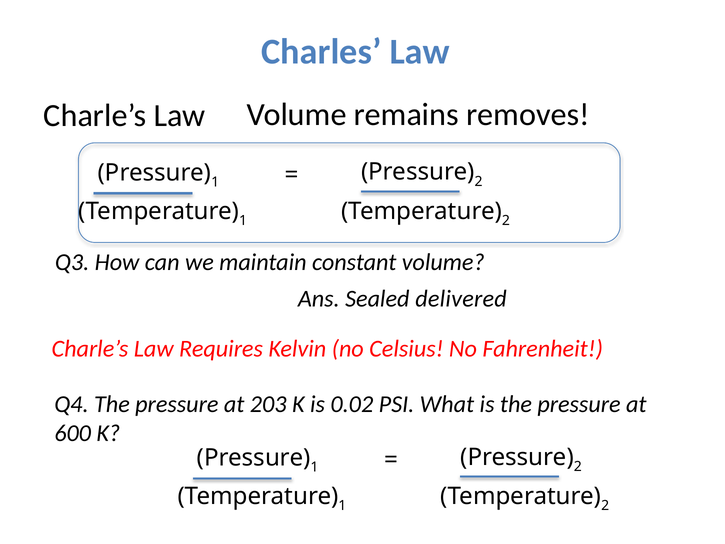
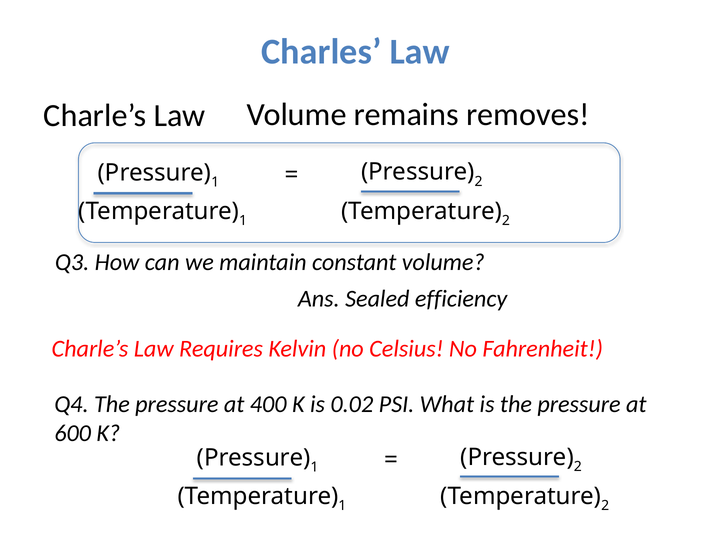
delivered: delivered -> efficiency (461, 299)
203: 203 -> 400 (268, 404)
